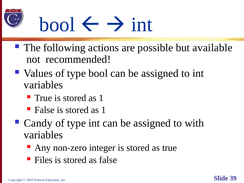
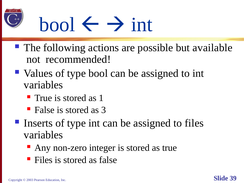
1: 1 -> 3 (104, 110)
Candy: Candy -> Inserts (38, 123)
to with: with -> files (194, 123)
